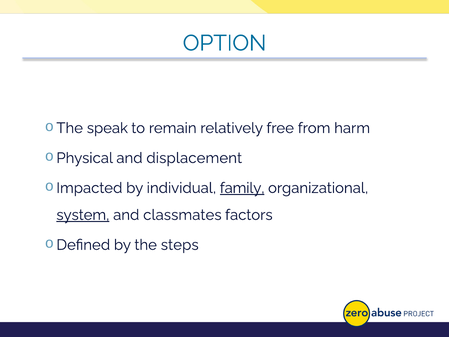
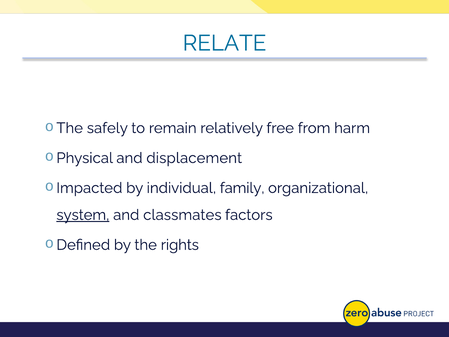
OPTION: OPTION -> RELATE (225, 43)
speak: speak -> safely (107, 128)
family underline: present -> none (242, 188)
steps: steps -> rights (180, 245)
